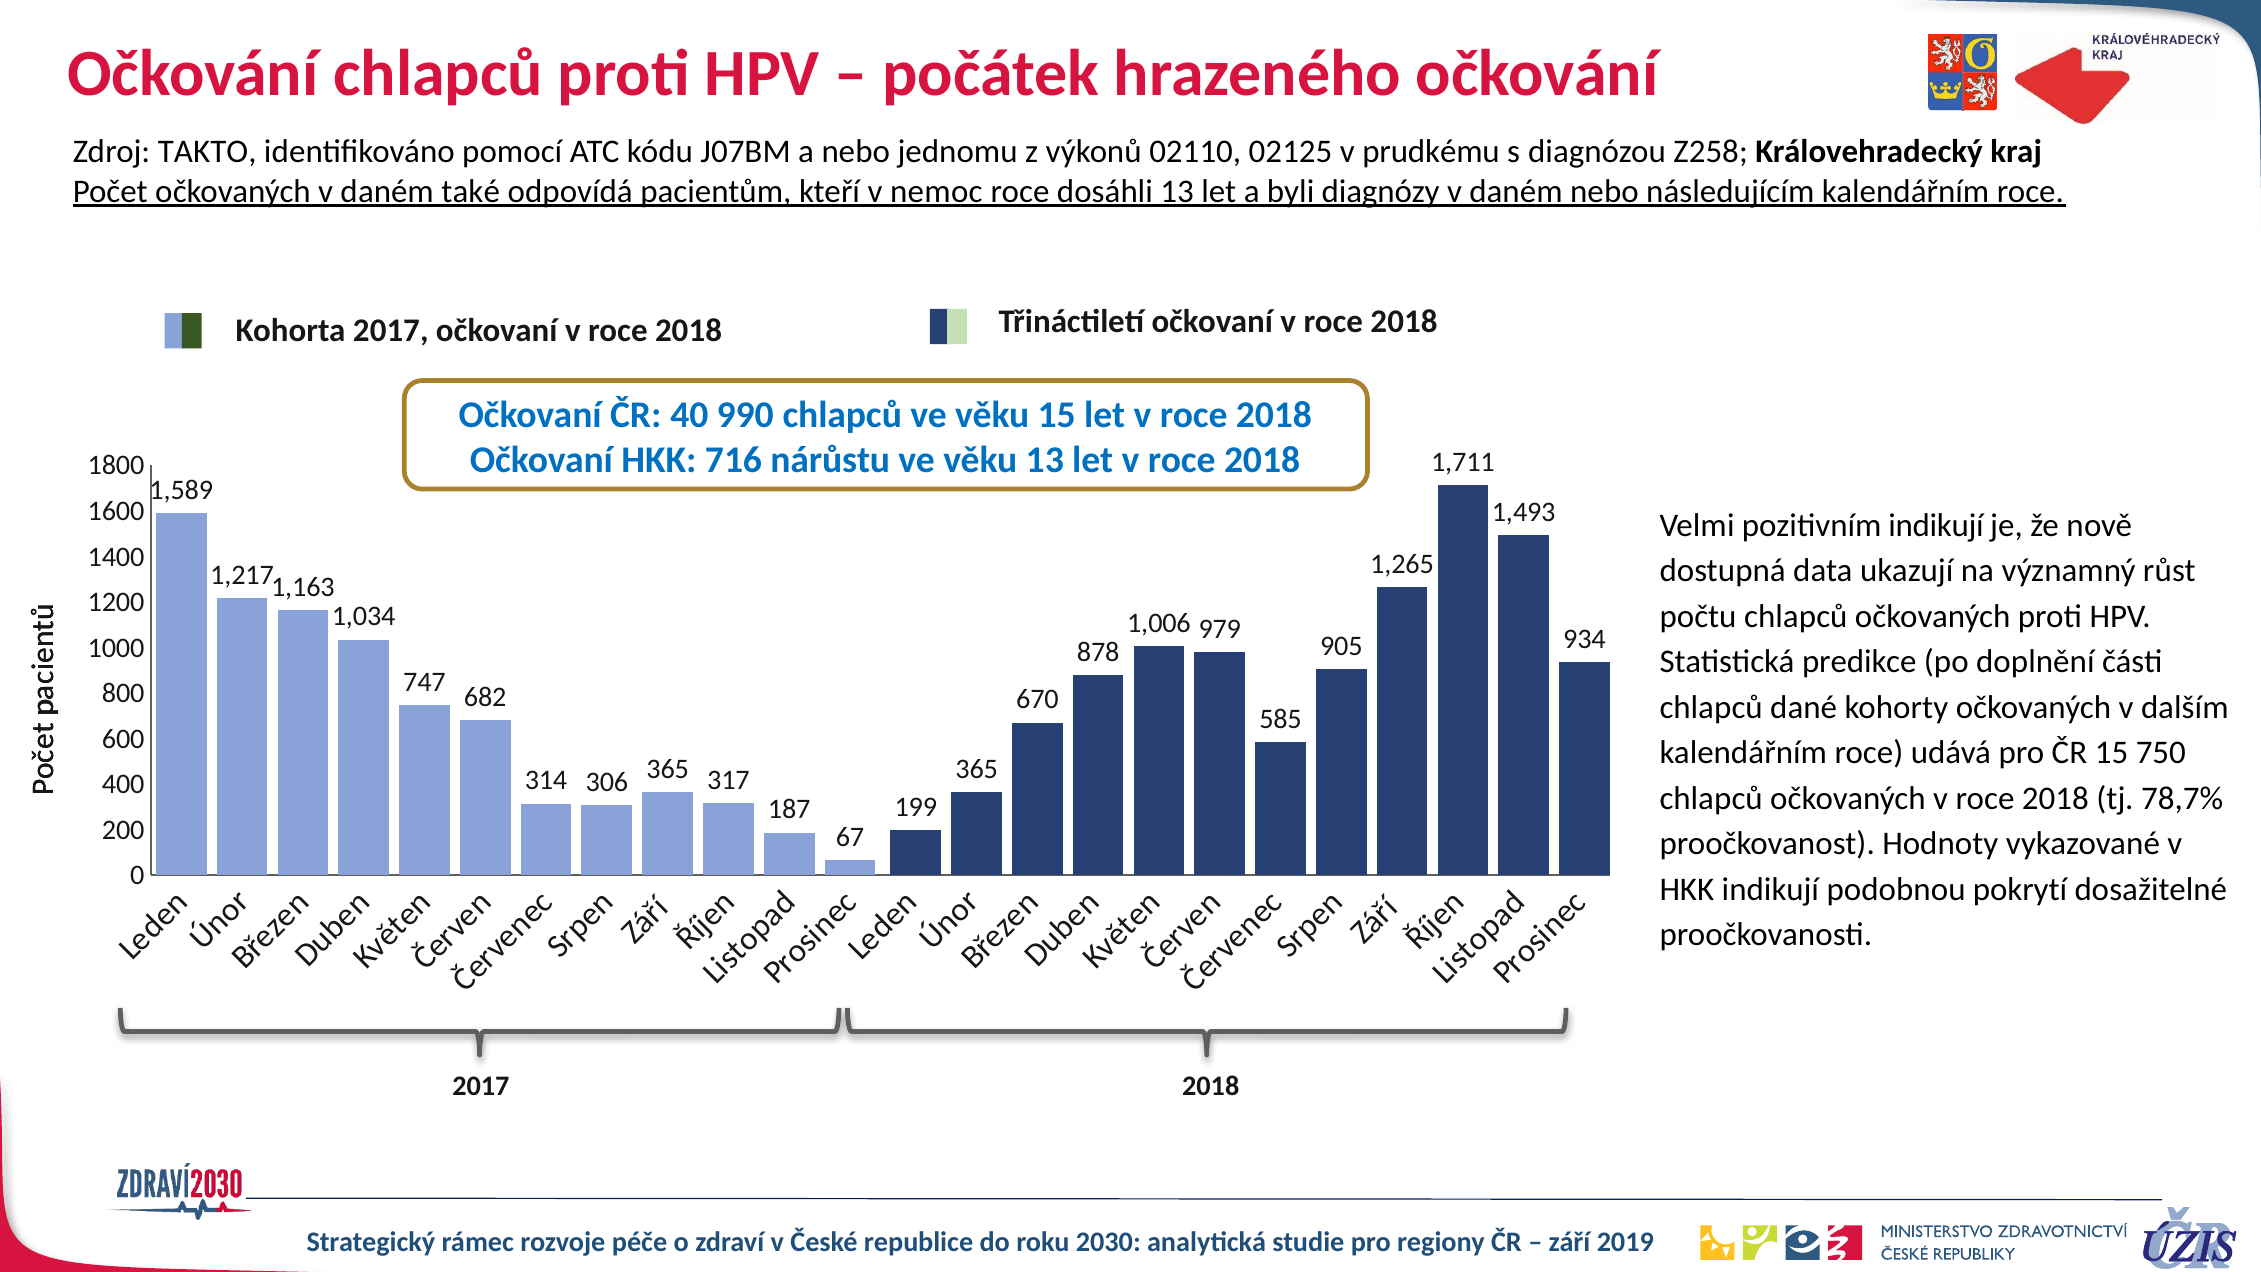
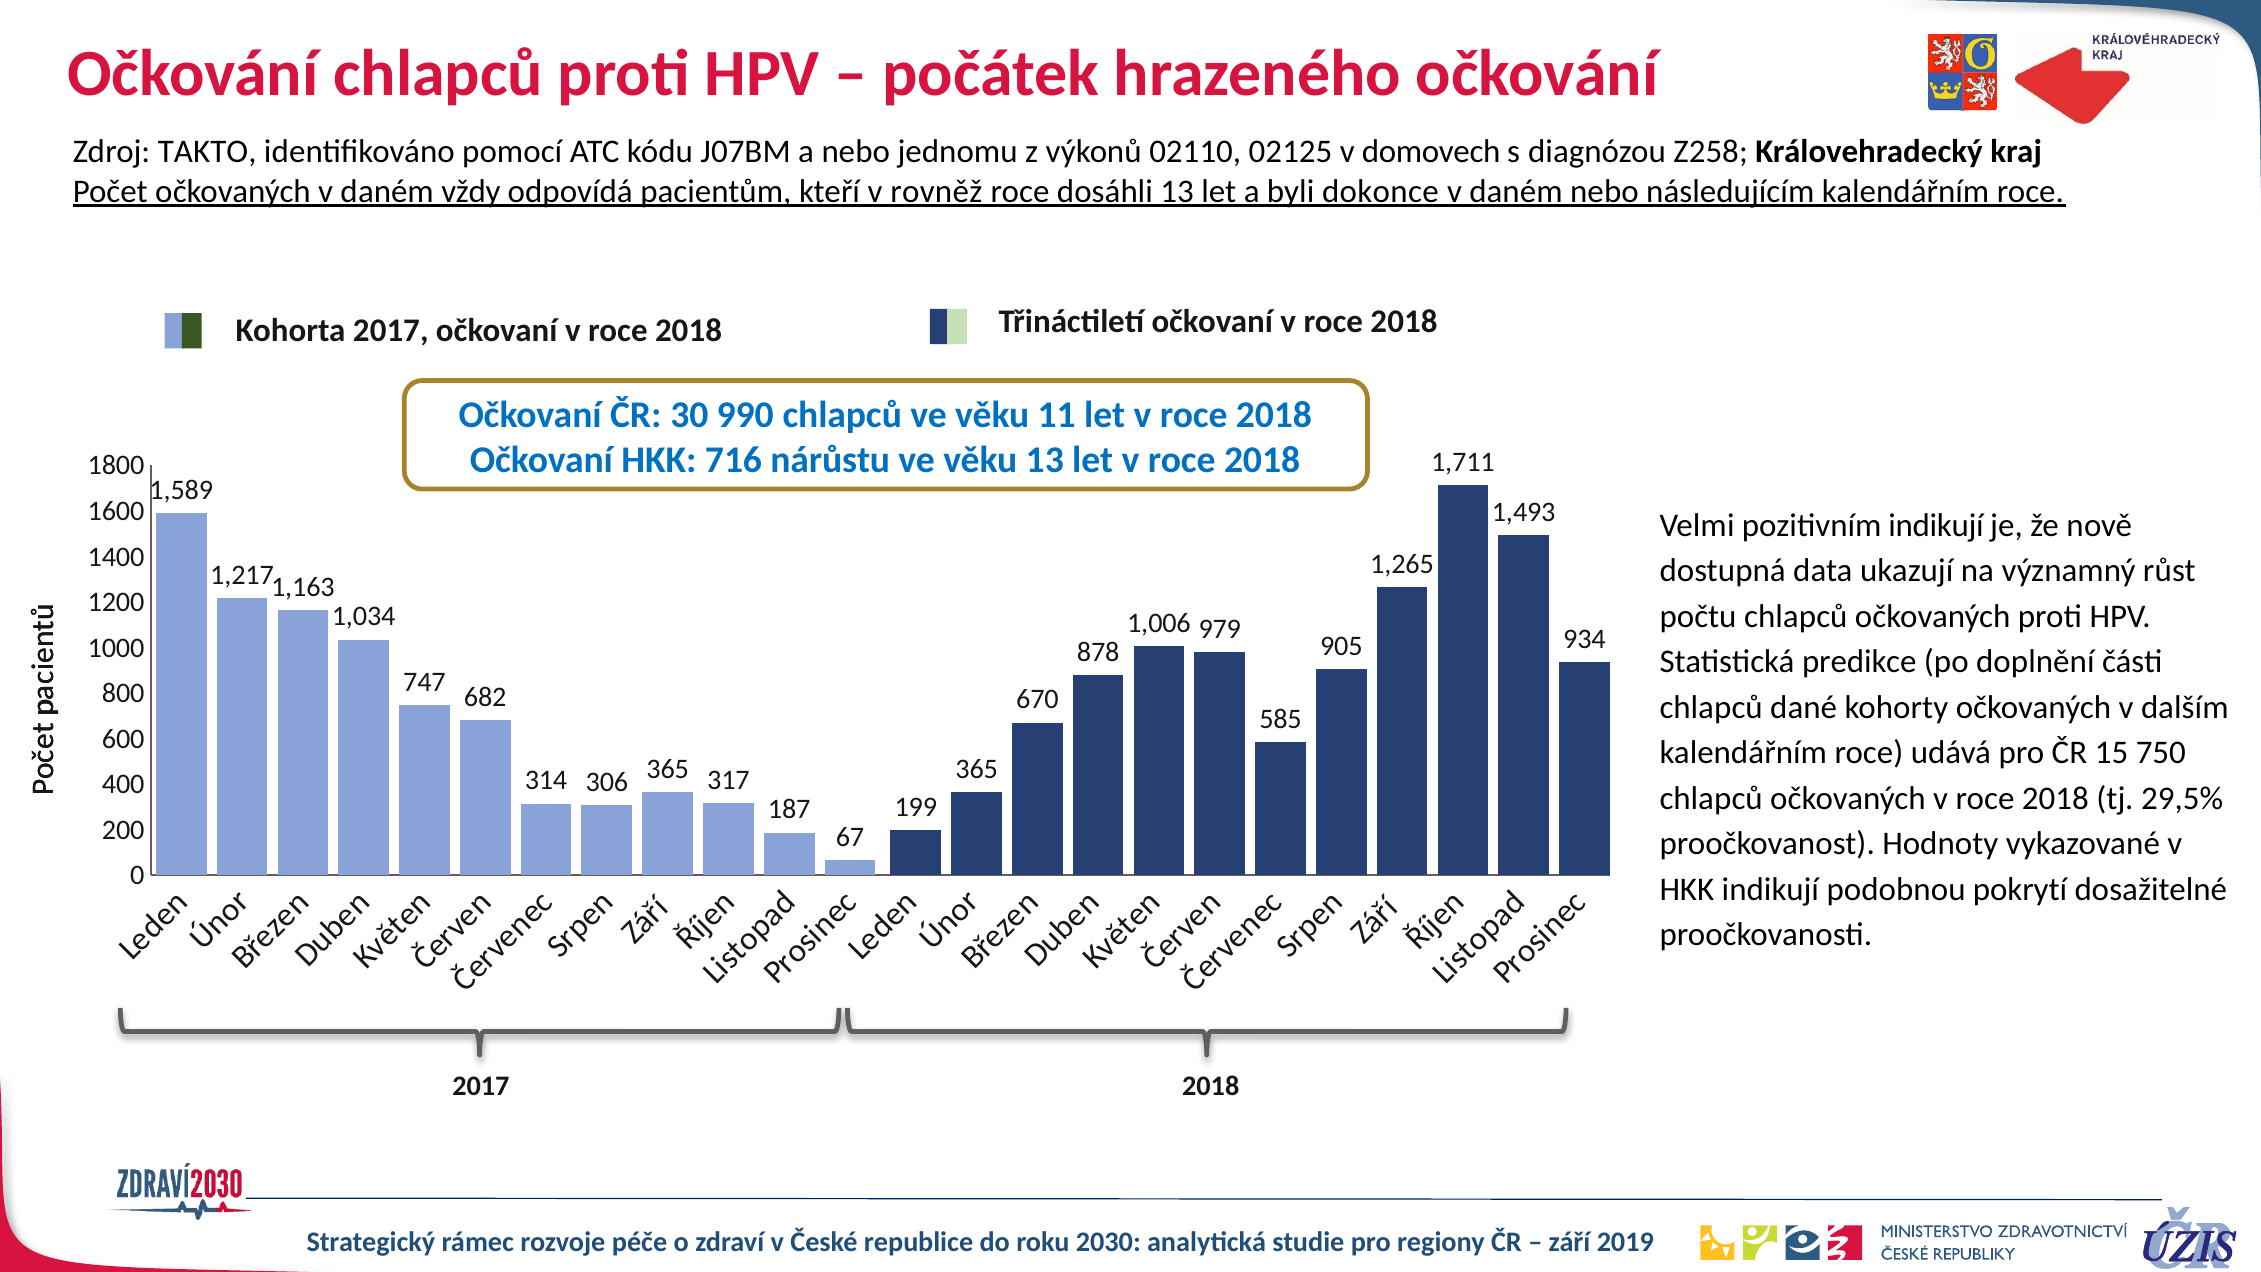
prudkému: prudkému -> domovech (1431, 152)
také: také -> vždy (471, 191)
nemoc: nemoc -> rovněž (936, 191)
diagnózy: diagnózy -> dokonce (1380, 191)
40: 40 -> 30 (689, 415)
věku 15: 15 -> 11 (1057, 415)
78,7%: 78,7% -> 29,5% (2182, 798)
